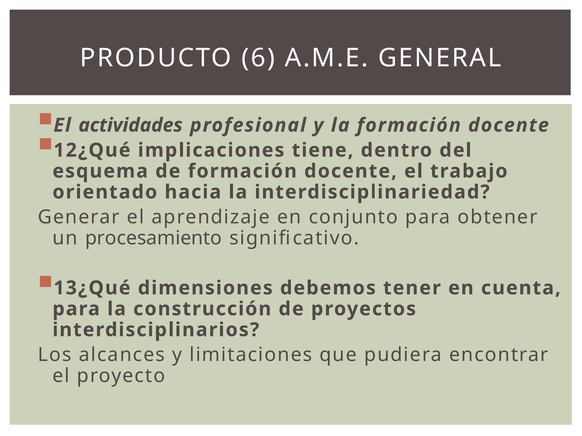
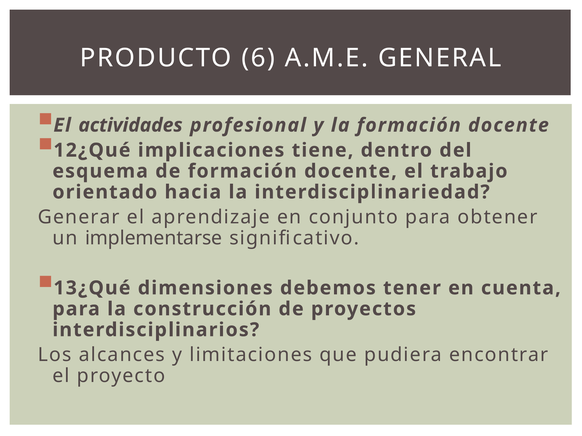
procesamiento: procesamiento -> implementarse (154, 238)
